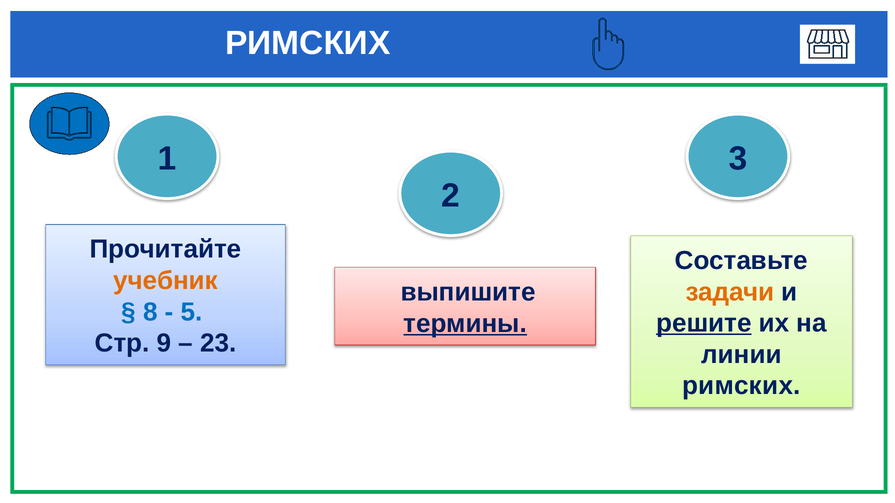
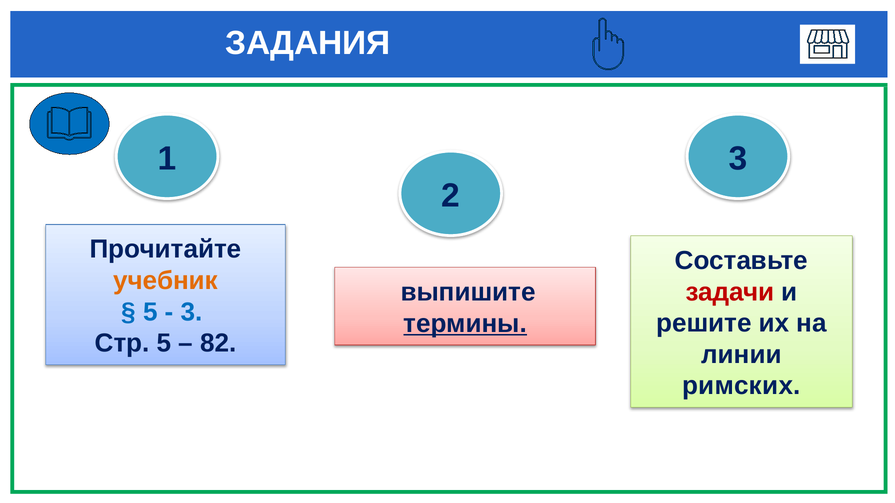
РИМСКИХ: РИМСКИХ -> ЗАДАНИЯ (308, 43)
задачи colour: orange -> red (730, 292)
8: 8 -> 5 (150, 312)
5: 5 -> 3 (192, 312)
решите underline: present -> none (704, 324)
Стр 9: 9 -> 5 (164, 344)
23: 23 -> 82 (218, 344)
